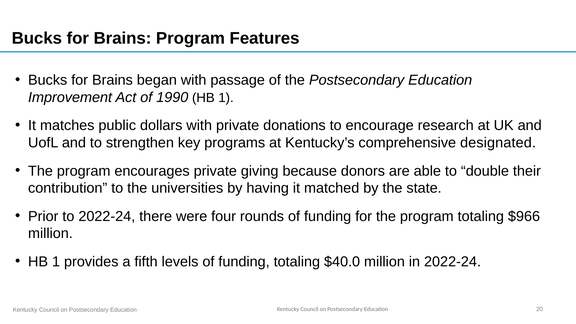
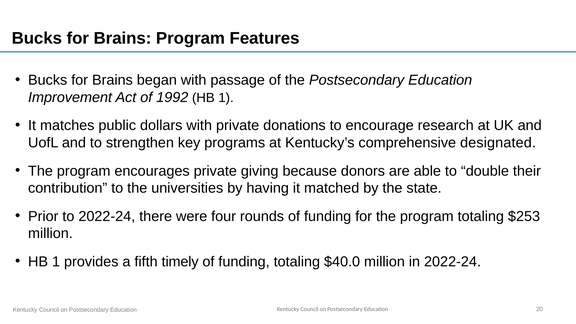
1990: 1990 -> 1992 (172, 97)
$966: $966 -> $253 (524, 216)
levels: levels -> timely (180, 262)
